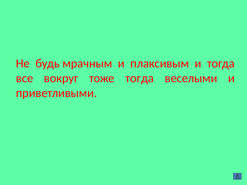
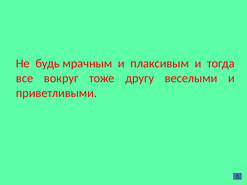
тоже тогда: тогда -> другу (140, 78)
